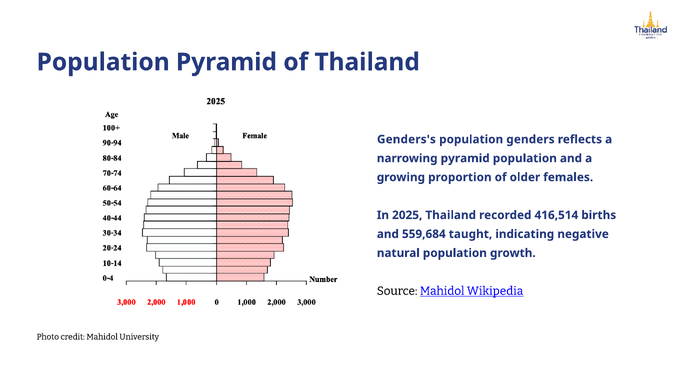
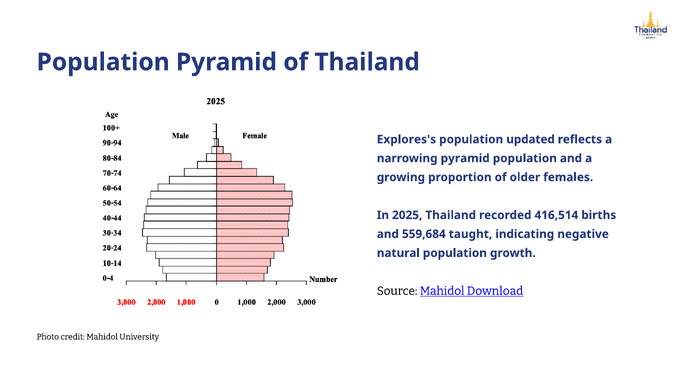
Genders's: Genders's -> Explores's (406, 139)
genders: genders -> updated (531, 139)
Wikipedia: Wikipedia -> Download (495, 291)
